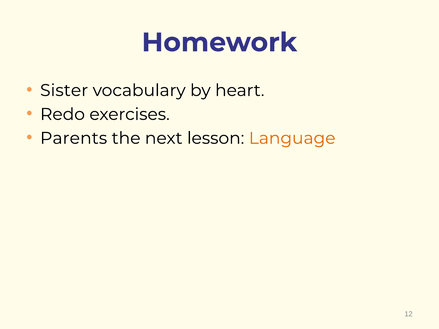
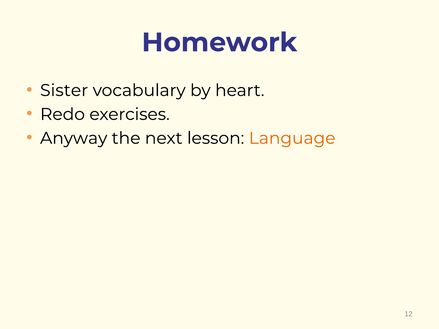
Parents: Parents -> Anyway (74, 138)
